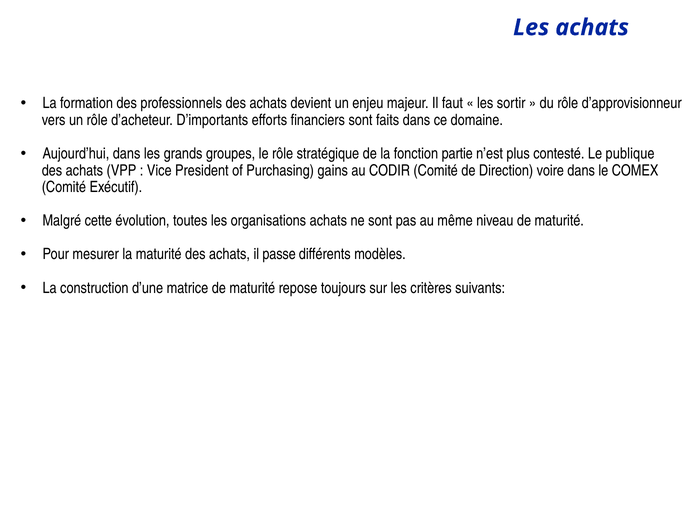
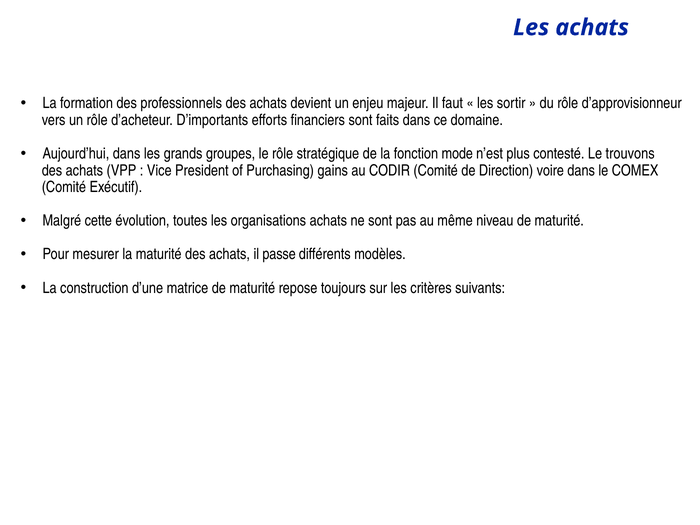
partie: partie -> mode (457, 154)
publique: publique -> trouvons (630, 154)
